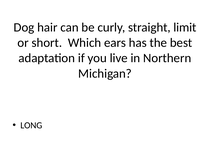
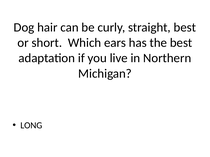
straight limit: limit -> best (185, 28)
